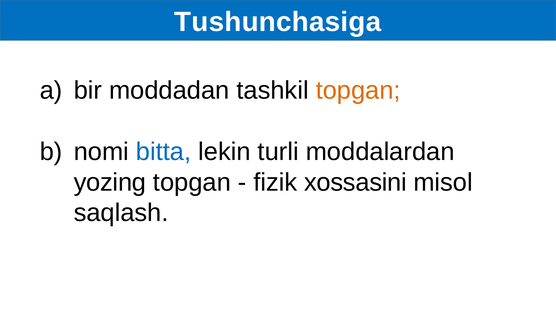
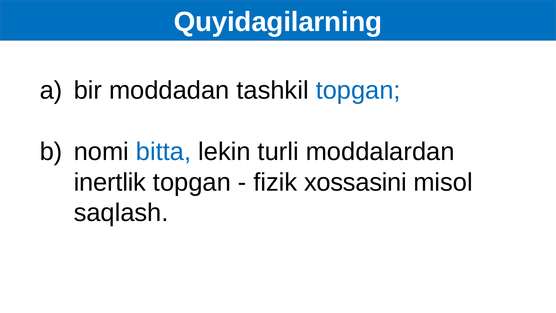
Tushunchasiga: Tushunchasiga -> Quyidagilarning (278, 22)
topgan colour: orange -> blue (358, 90)
yozing: yozing -> inertlik (110, 182)
